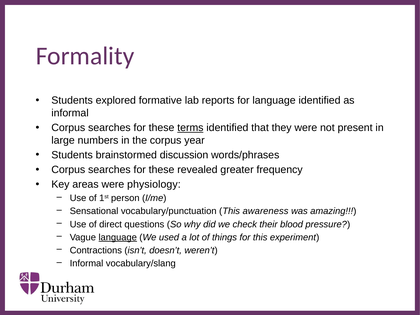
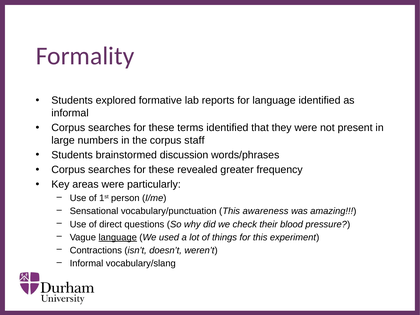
terms underline: present -> none (190, 128)
year: year -> staff (194, 140)
physiology: physiology -> particularly (154, 184)
